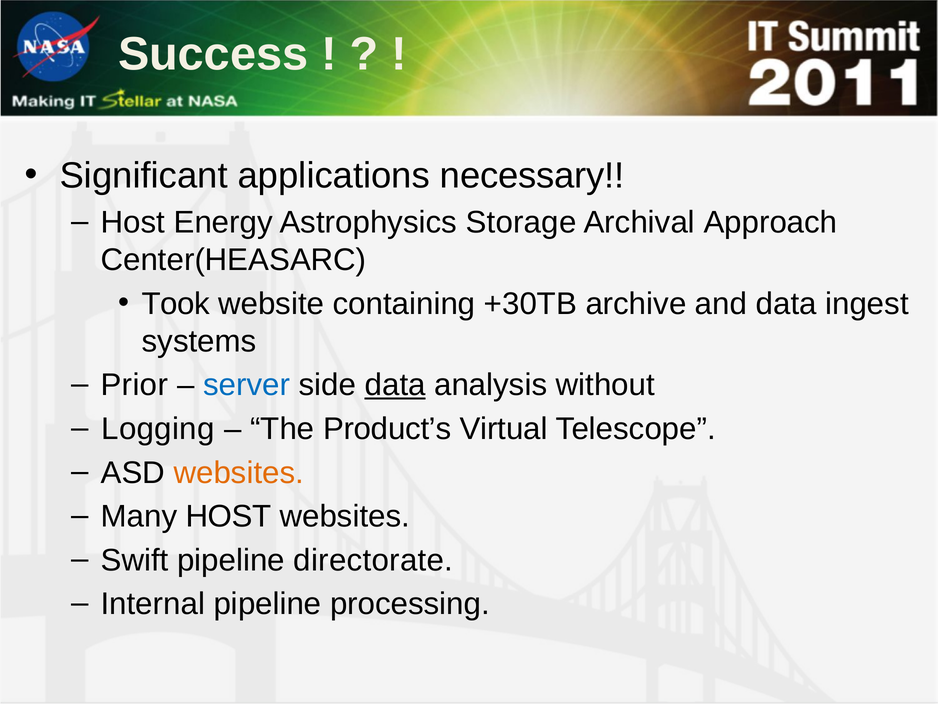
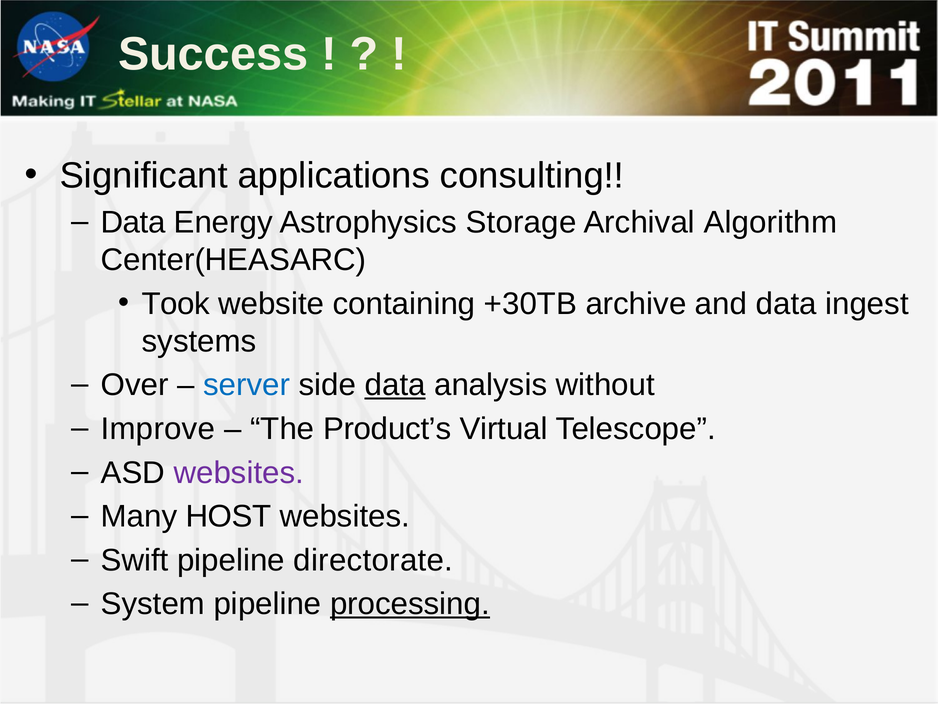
necessary: necessary -> consulting (532, 176)
Host: Host -> Data (133, 222)
Approach: Approach -> Algorithm (770, 222)
Prior: Prior -> Over (135, 385)
Logging: Logging -> Improve (158, 429)
websites colour: orange -> purple (239, 472)
Internal: Internal -> System (153, 604)
processing underline: none -> present (410, 604)
